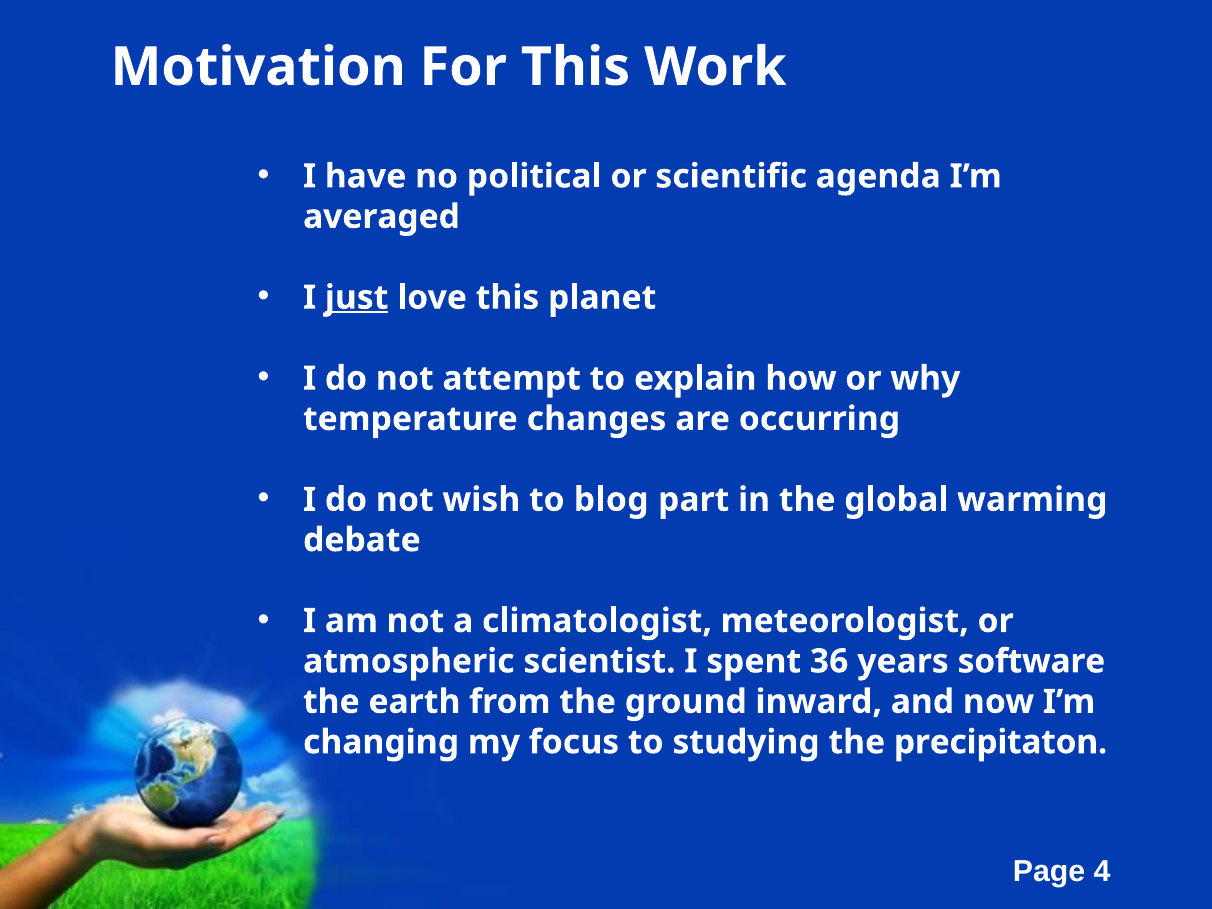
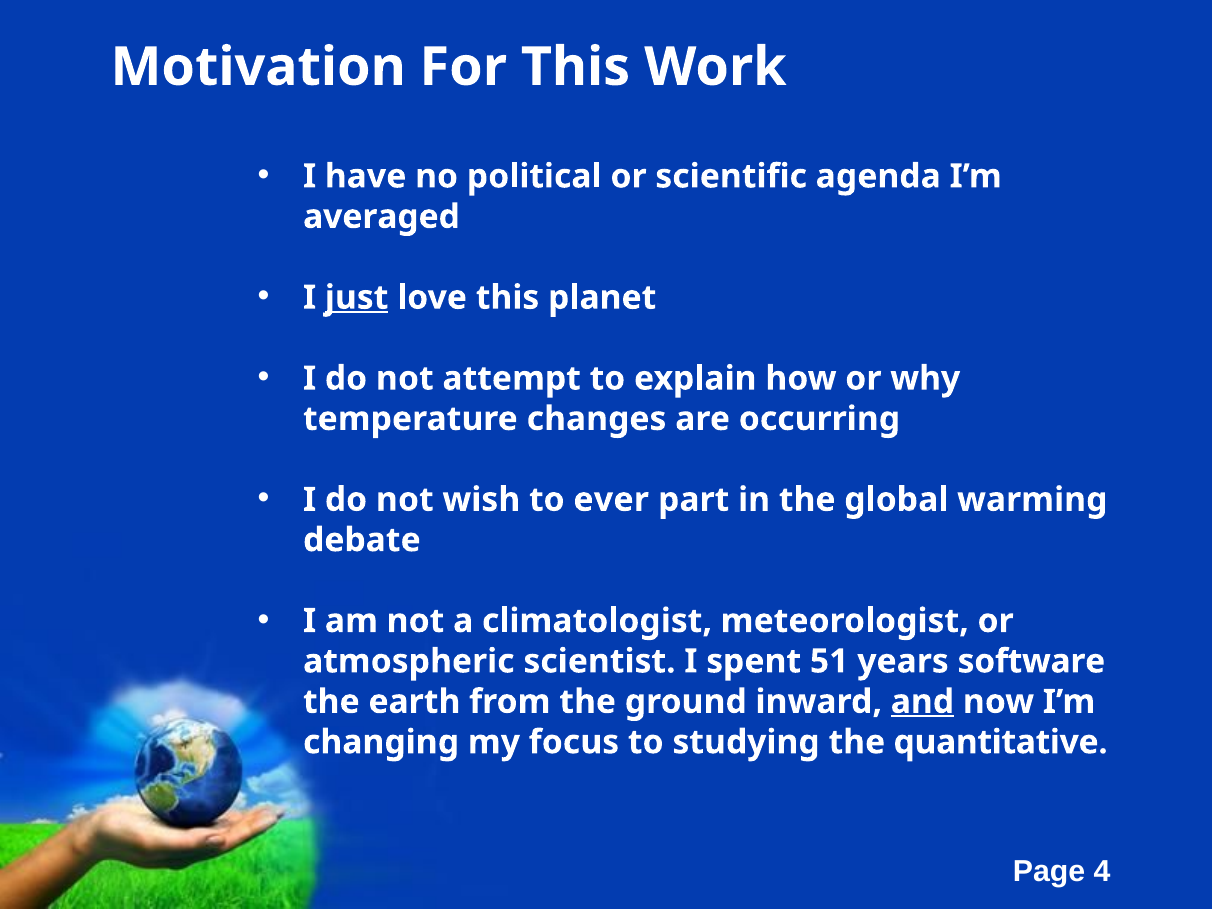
blog: blog -> ever (611, 500)
36: 36 -> 51 (829, 661)
and underline: none -> present (922, 702)
precipitaton: precipitaton -> quantitative (1001, 742)
